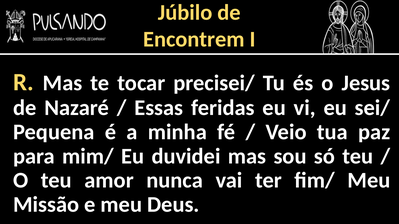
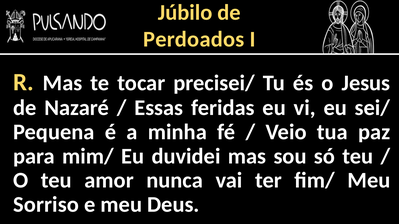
Encontrem: Encontrem -> Perdoados (194, 39)
Missão: Missão -> Sorriso (46, 205)
